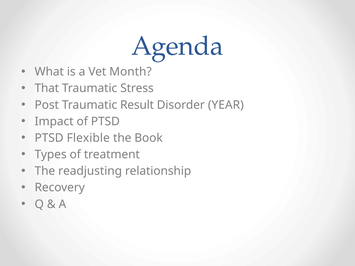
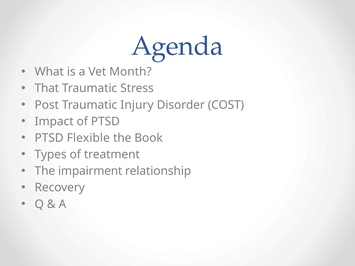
Result: Result -> Injury (137, 105)
YEAR: YEAR -> COST (226, 105)
readjusting: readjusting -> impairment (90, 171)
